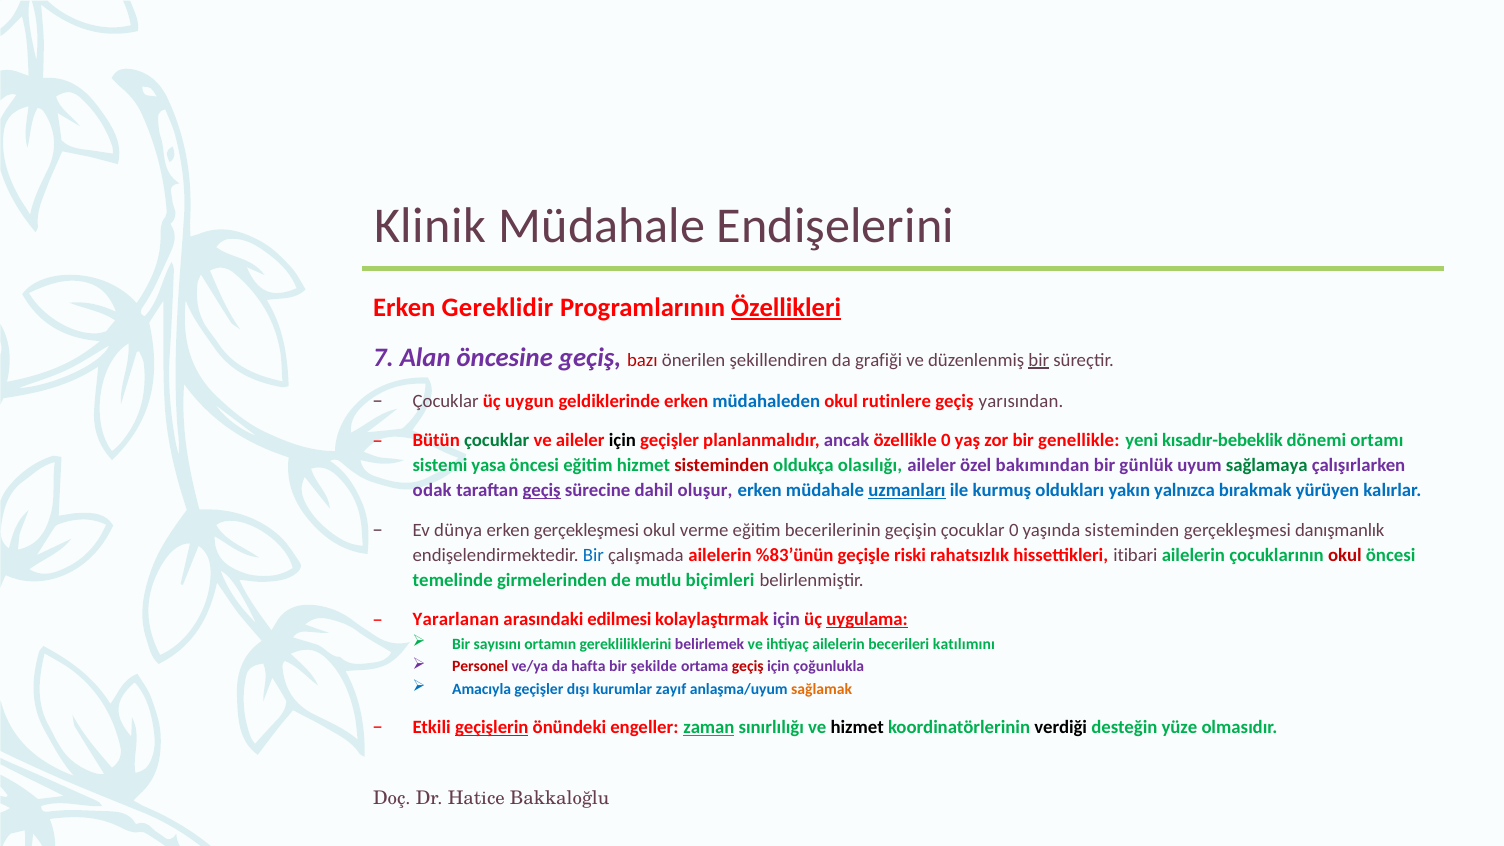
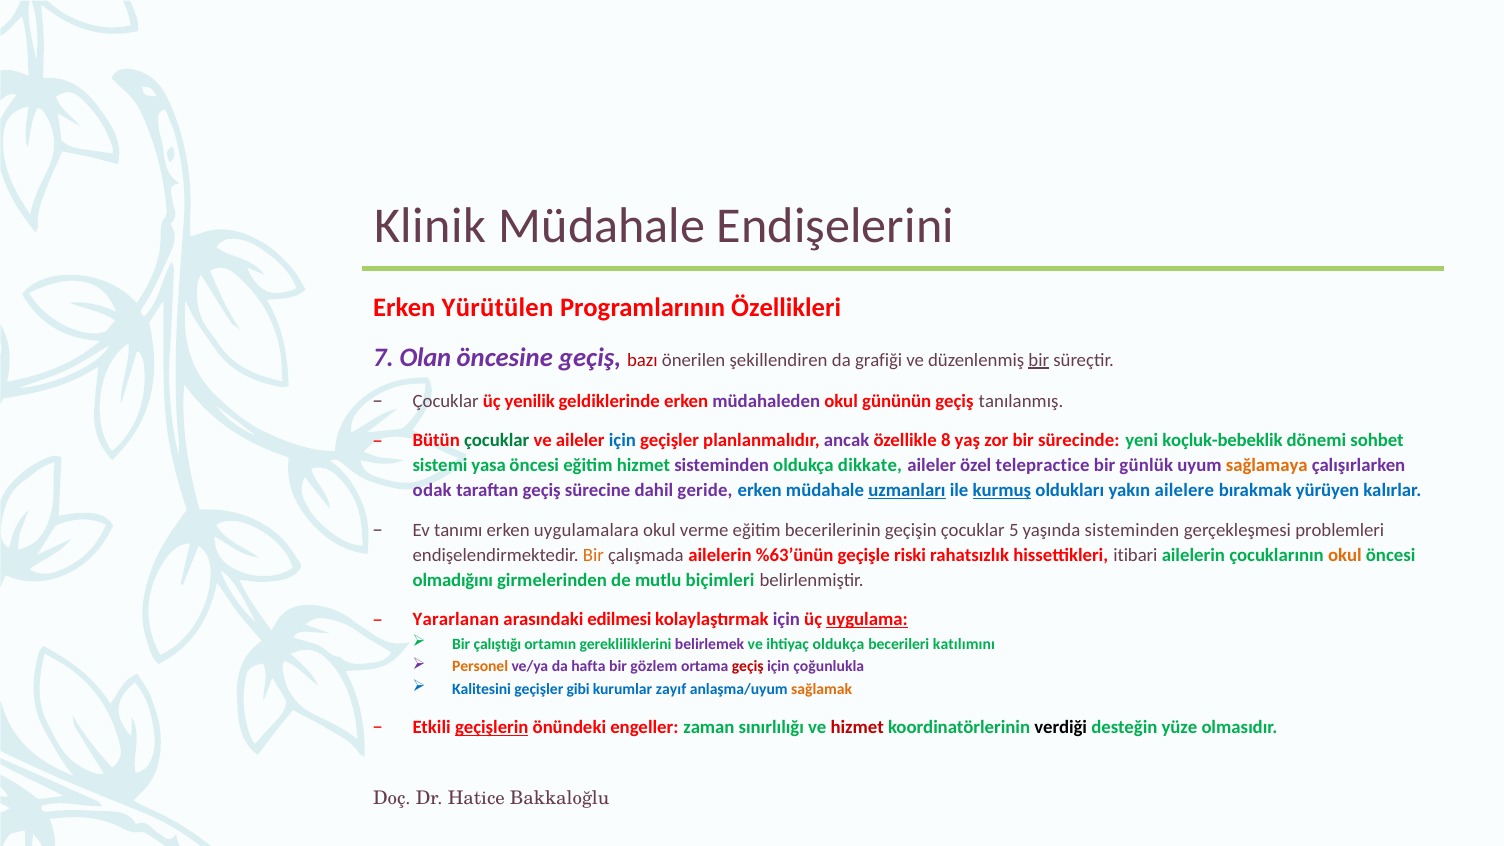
Gereklidir: Gereklidir -> Yürütülen (498, 307)
Özellikleri underline: present -> none (786, 307)
Alan: Alan -> Olan (425, 357)
uygun: uygun -> yenilik (530, 401)
müdahaleden colour: blue -> purple (766, 401)
rutinlere: rutinlere -> gününün (897, 401)
yarısından: yarısından -> tanılanmış (1021, 401)
için colour: black -> blue (622, 441)
özellikle 0: 0 -> 8 (946, 441)
genellikle: genellikle -> sürecinde (1079, 441)
kısadır-bebeklik: kısadır-bebeklik -> koçluk-bebeklik (1222, 441)
ortamı: ortamı -> sohbet (1377, 441)
sisteminden colour: red -> purple (722, 466)
olasılığı: olasılığı -> dikkate (870, 466)
bakımından: bakımından -> telepractice (1043, 466)
sağlamaya colour: green -> orange (1267, 466)
geçiş underline: present -> none (542, 491)
oluşur: oluşur -> geride (705, 491)
kurmuş underline: none -> present (1002, 491)
yalnızca: yalnızca -> ailelere (1184, 491)
dünya: dünya -> tanımı (458, 530)
erken gerçekleşmesi: gerçekleşmesi -> uygulamalara (586, 530)
çocuklar 0: 0 -> 5 (1014, 530)
danışmanlık: danışmanlık -> problemleri (1340, 530)
Bir colour: blue -> orange (593, 555)
%83’ünün: %83’ünün -> %63’ünün (795, 555)
okul colour: red -> orange (1345, 555)
temelinde: temelinde -> olmadığını (453, 580)
sayısını: sayısını -> çalıştığı (497, 644)
ihtiyaç ailelerin: ailelerin -> oldukça (839, 644)
Personel colour: red -> orange (480, 667)
şekilde: şekilde -> gözlem (654, 667)
Amacıyla: Amacıyla -> Kalitesini (482, 689)
dışı: dışı -> gibi (578, 689)
zaman underline: present -> none (709, 727)
hizmet colour: black -> red (857, 727)
